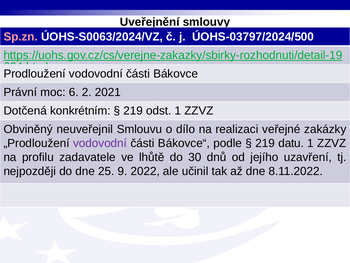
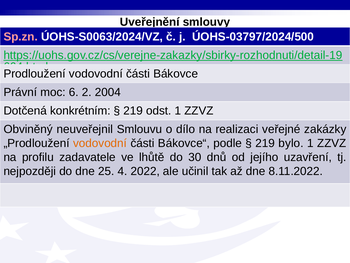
2021: 2021 -> 2004 (108, 92)
vodovodní colour: purple -> orange (100, 143)
datu: datu -> bylo (291, 143)
9: 9 -> 4 (122, 171)
